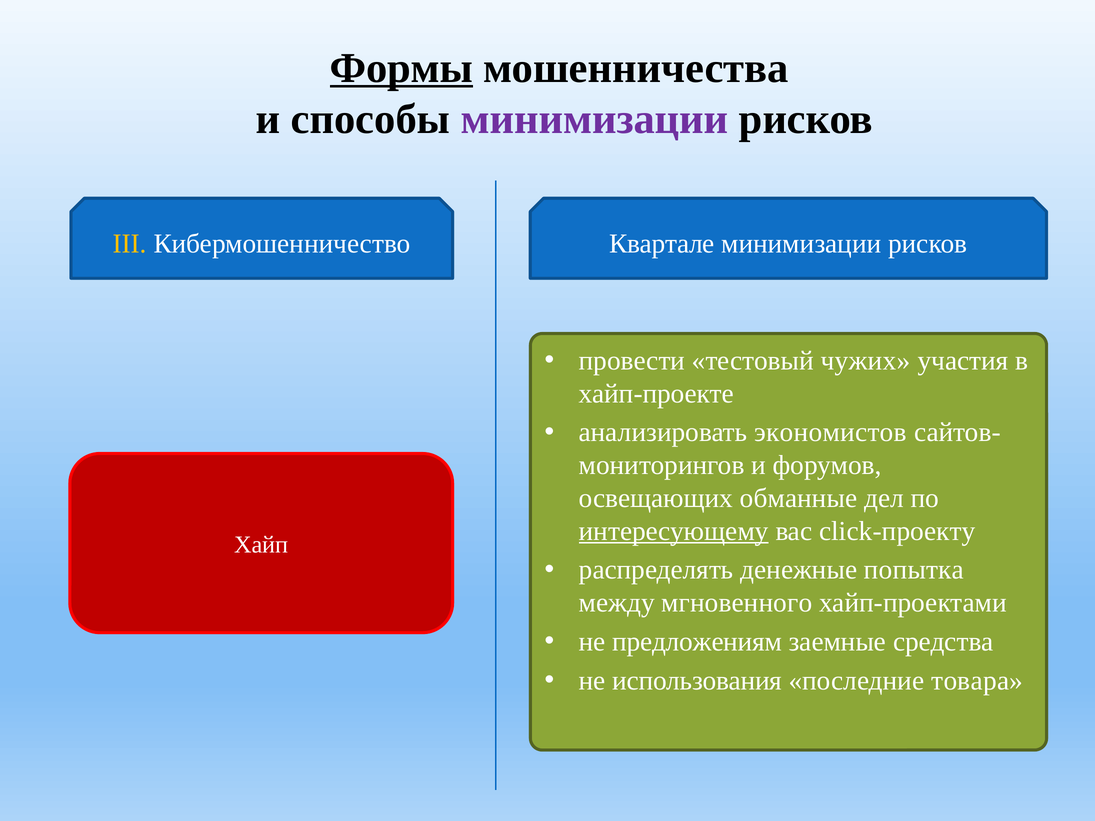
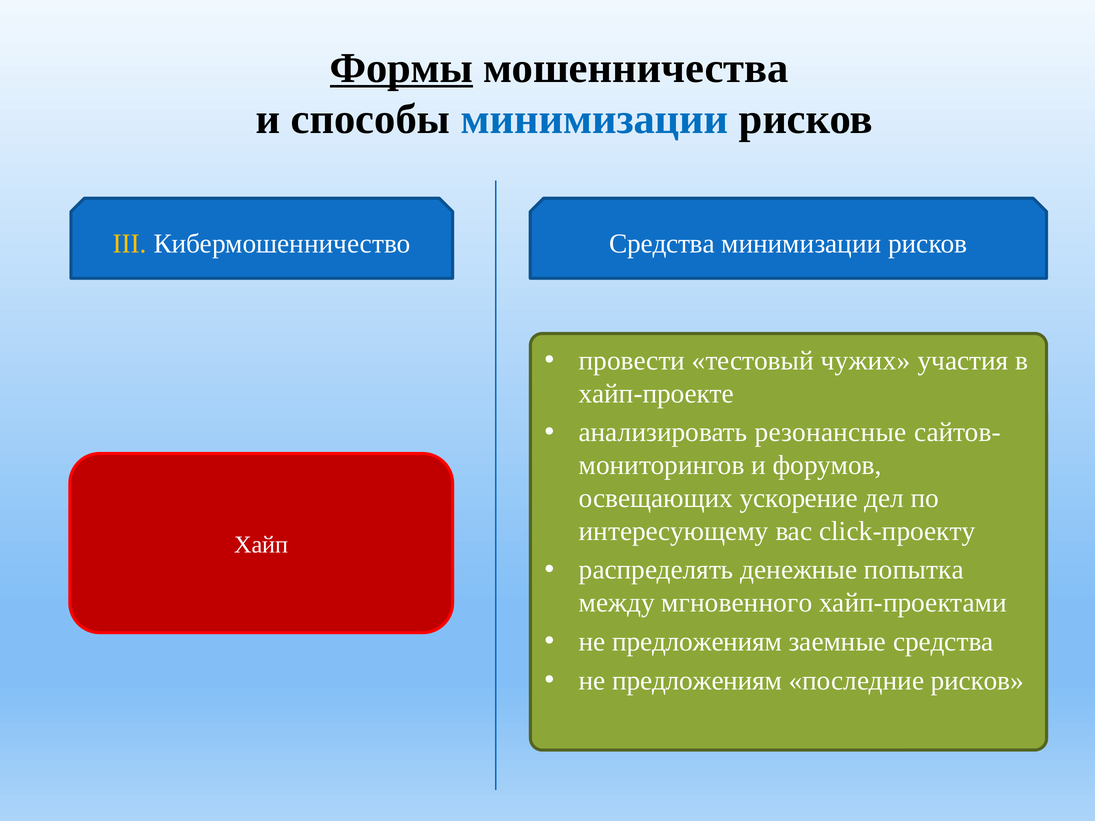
минимизации colour: purple -> blue (595, 119)
Кибермошенничество Квартале: Квартале -> Средства (662, 244)
экономистов: экономистов -> резонансные (831, 433)
обманные: обманные -> ускорение (799, 498)
интересующему underline: present -> none (674, 531)
использования: использования -> предложениям (697, 681)
последние товара: товара -> рисков (977, 681)
